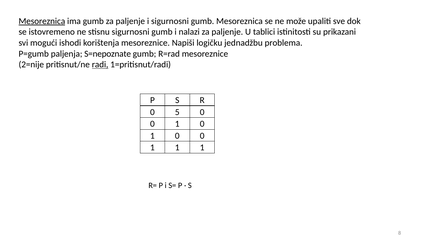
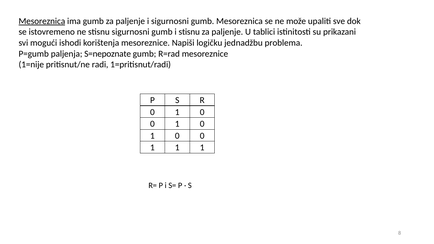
i nalazi: nalazi -> stisnu (189, 32)
2=nije: 2=nije -> 1=nije (31, 65)
radi underline: present -> none (100, 65)
5: 5 -> 1 (177, 112)
